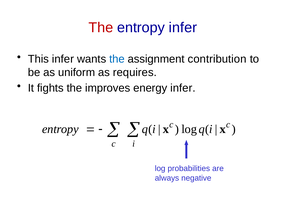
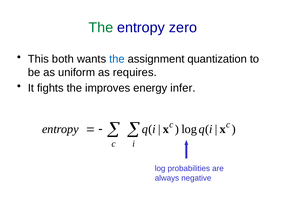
The colour: red -> green (101, 27)
entropy infer: infer -> zero (183, 27)
This infer: infer -> both (63, 59)
contribution: contribution -> quantization (217, 59)
